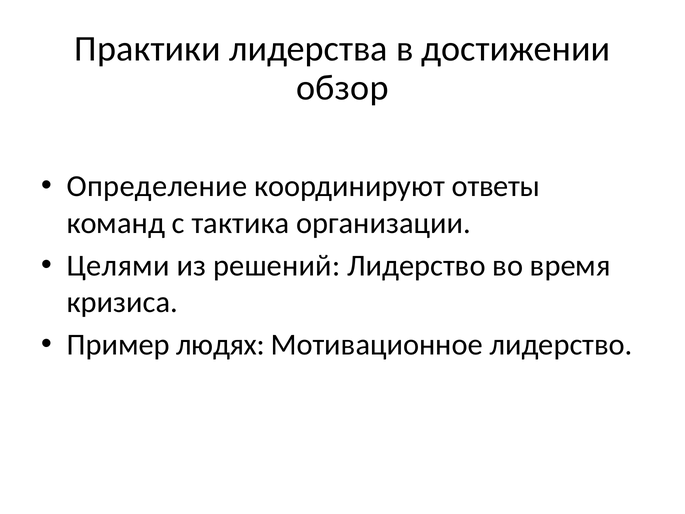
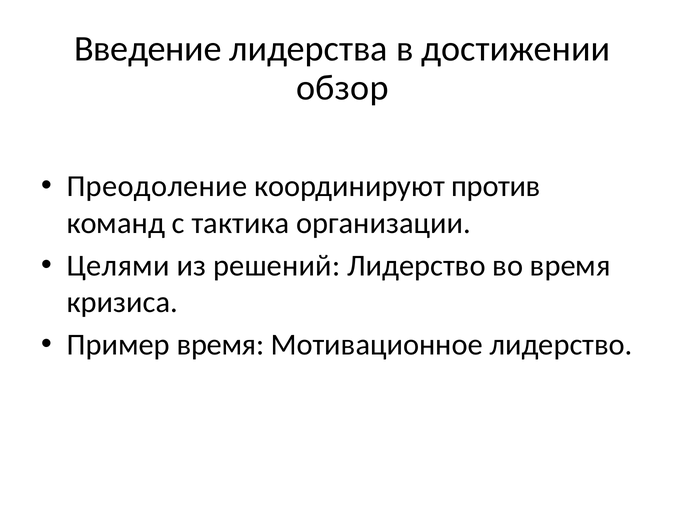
Практики: Практики -> Введение (148, 49)
Определение: Определение -> Преодоление (157, 186)
ответы: ответы -> против (496, 186)
Пример людях: людях -> время (221, 345)
